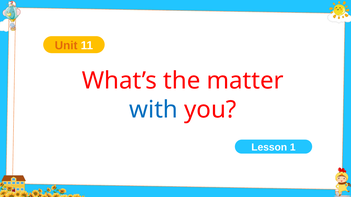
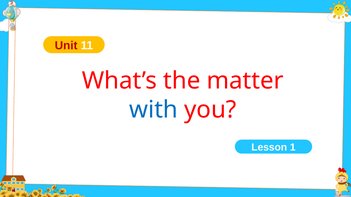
Unit colour: orange -> red (66, 46)
